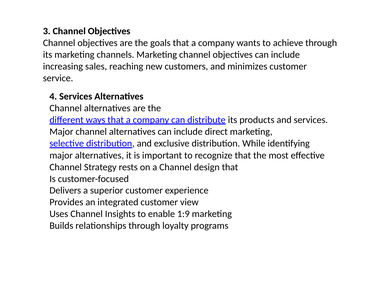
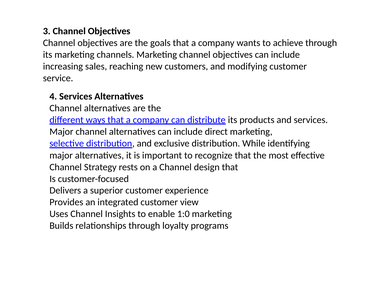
minimizes: minimizes -> modifying (247, 66)
1:9: 1:9 -> 1:0 (183, 214)
